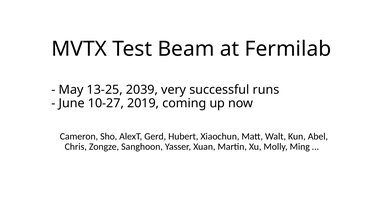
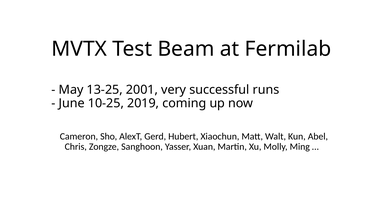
2039: 2039 -> 2001 (142, 90)
10-27: 10-27 -> 10-25 (106, 103)
